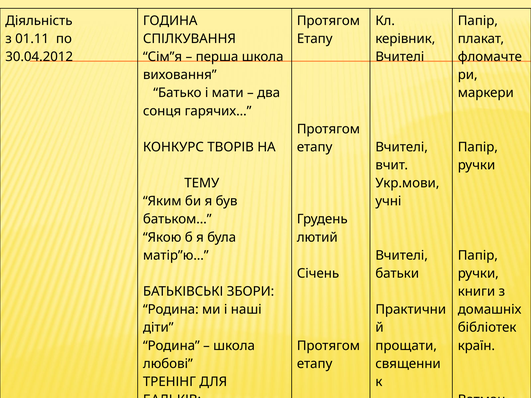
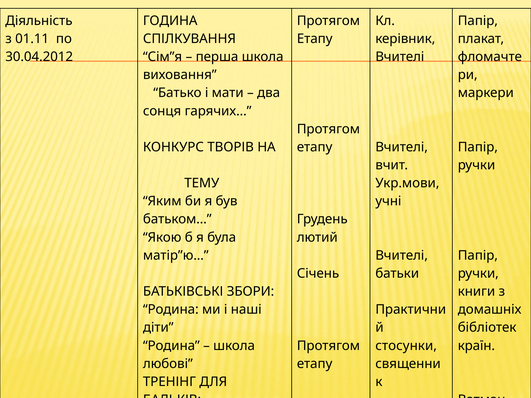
прощати: прощати -> стосунки (406, 346)
